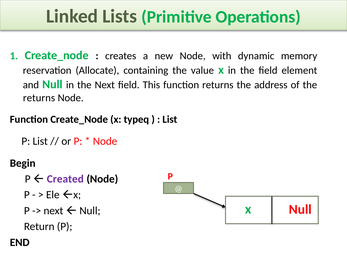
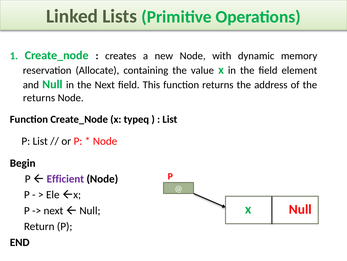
Created: Created -> Efficient (65, 178)
